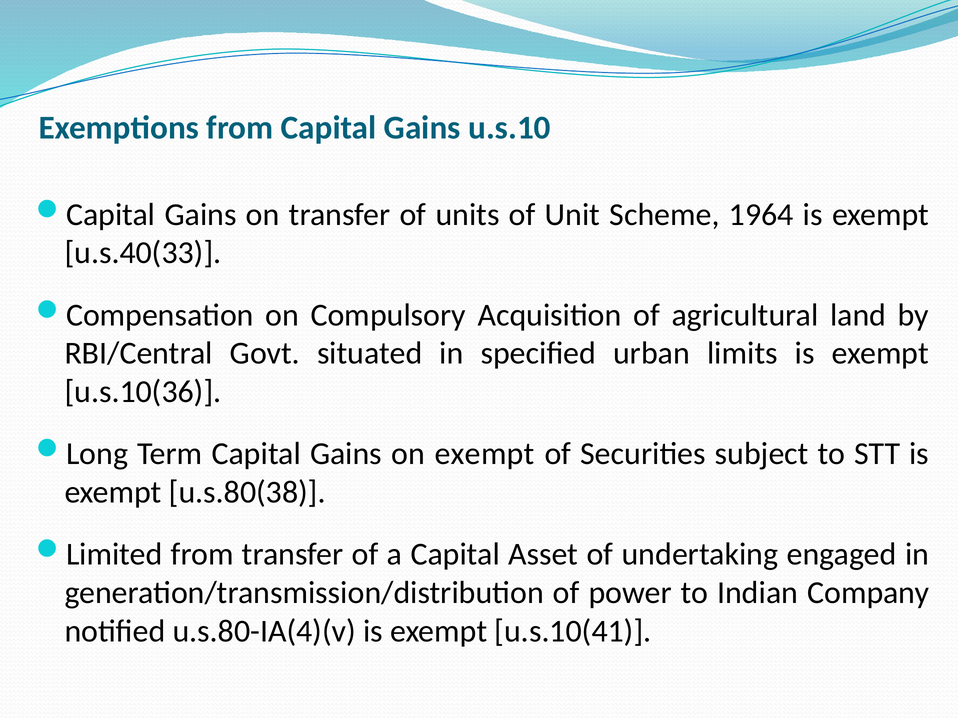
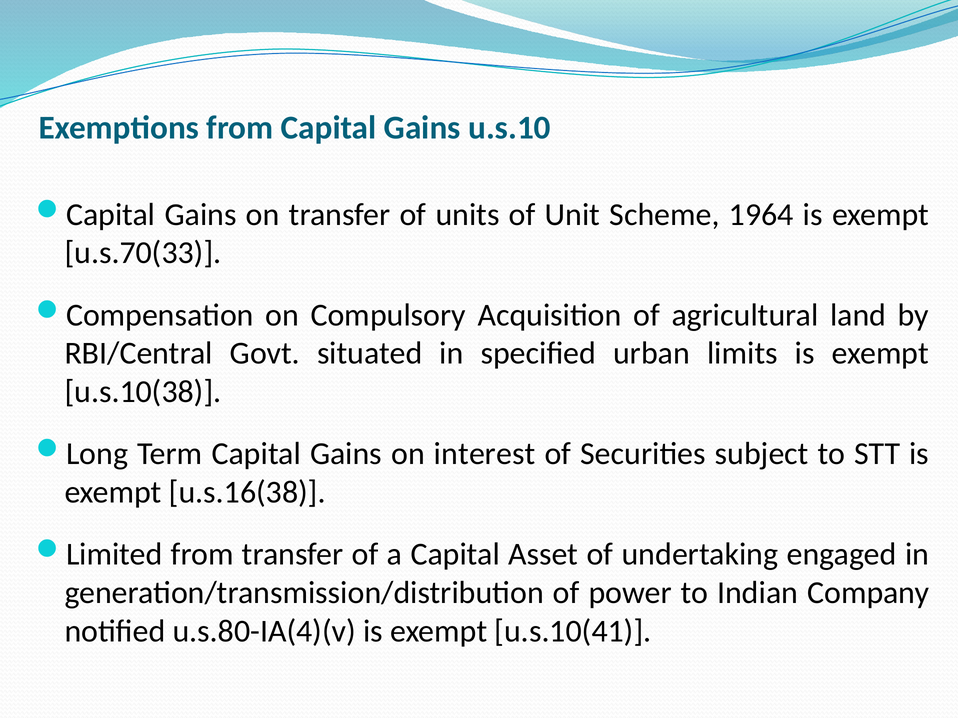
u.s.40(33: u.s.40(33 -> u.s.70(33 (143, 253)
u.s.10(36: u.s.10(36 -> u.s.10(38 (143, 392)
on exempt: exempt -> interest (485, 454)
u.s.80(38: u.s.80(38 -> u.s.16(38 (247, 493)
